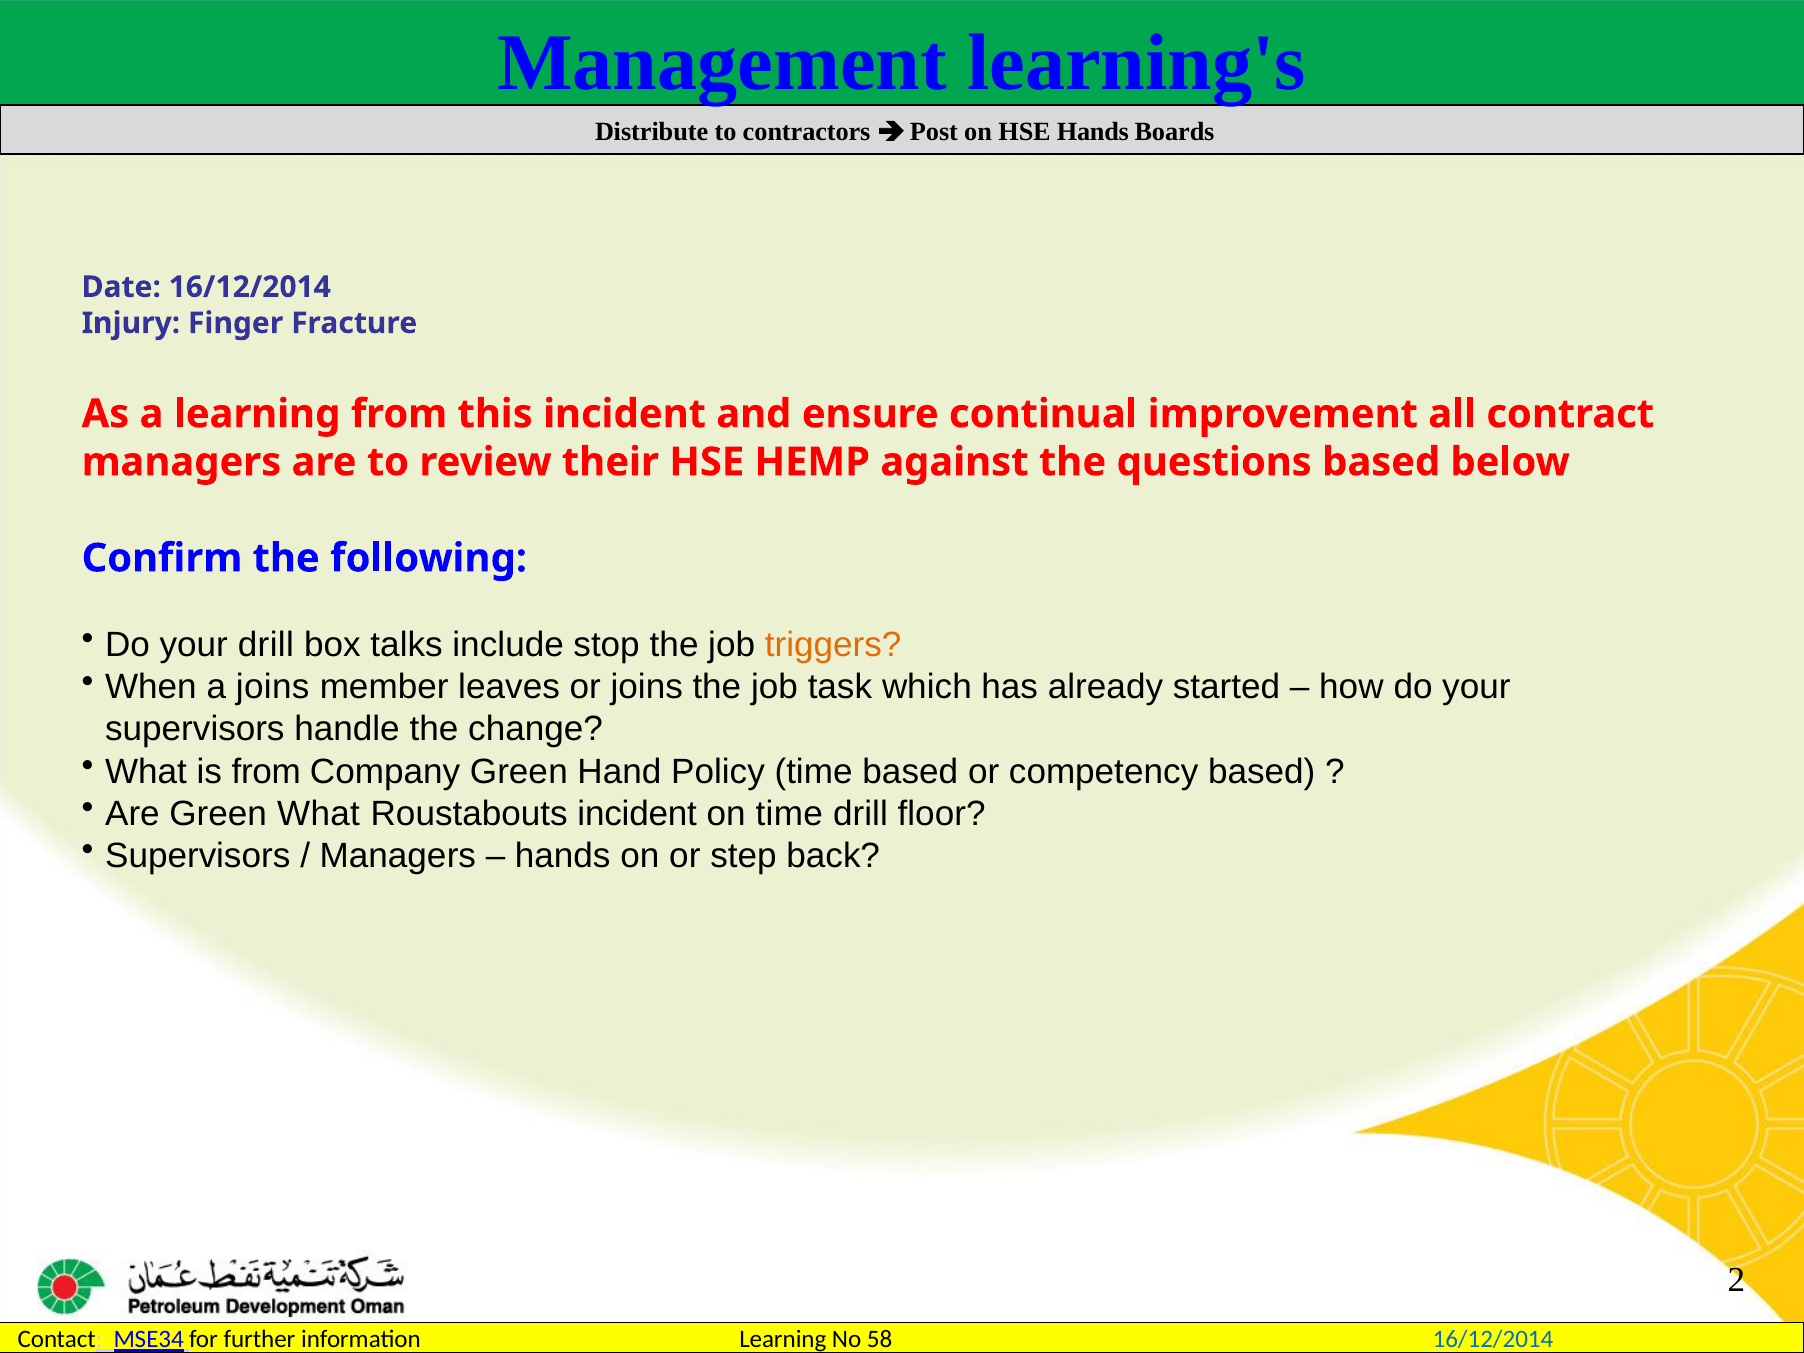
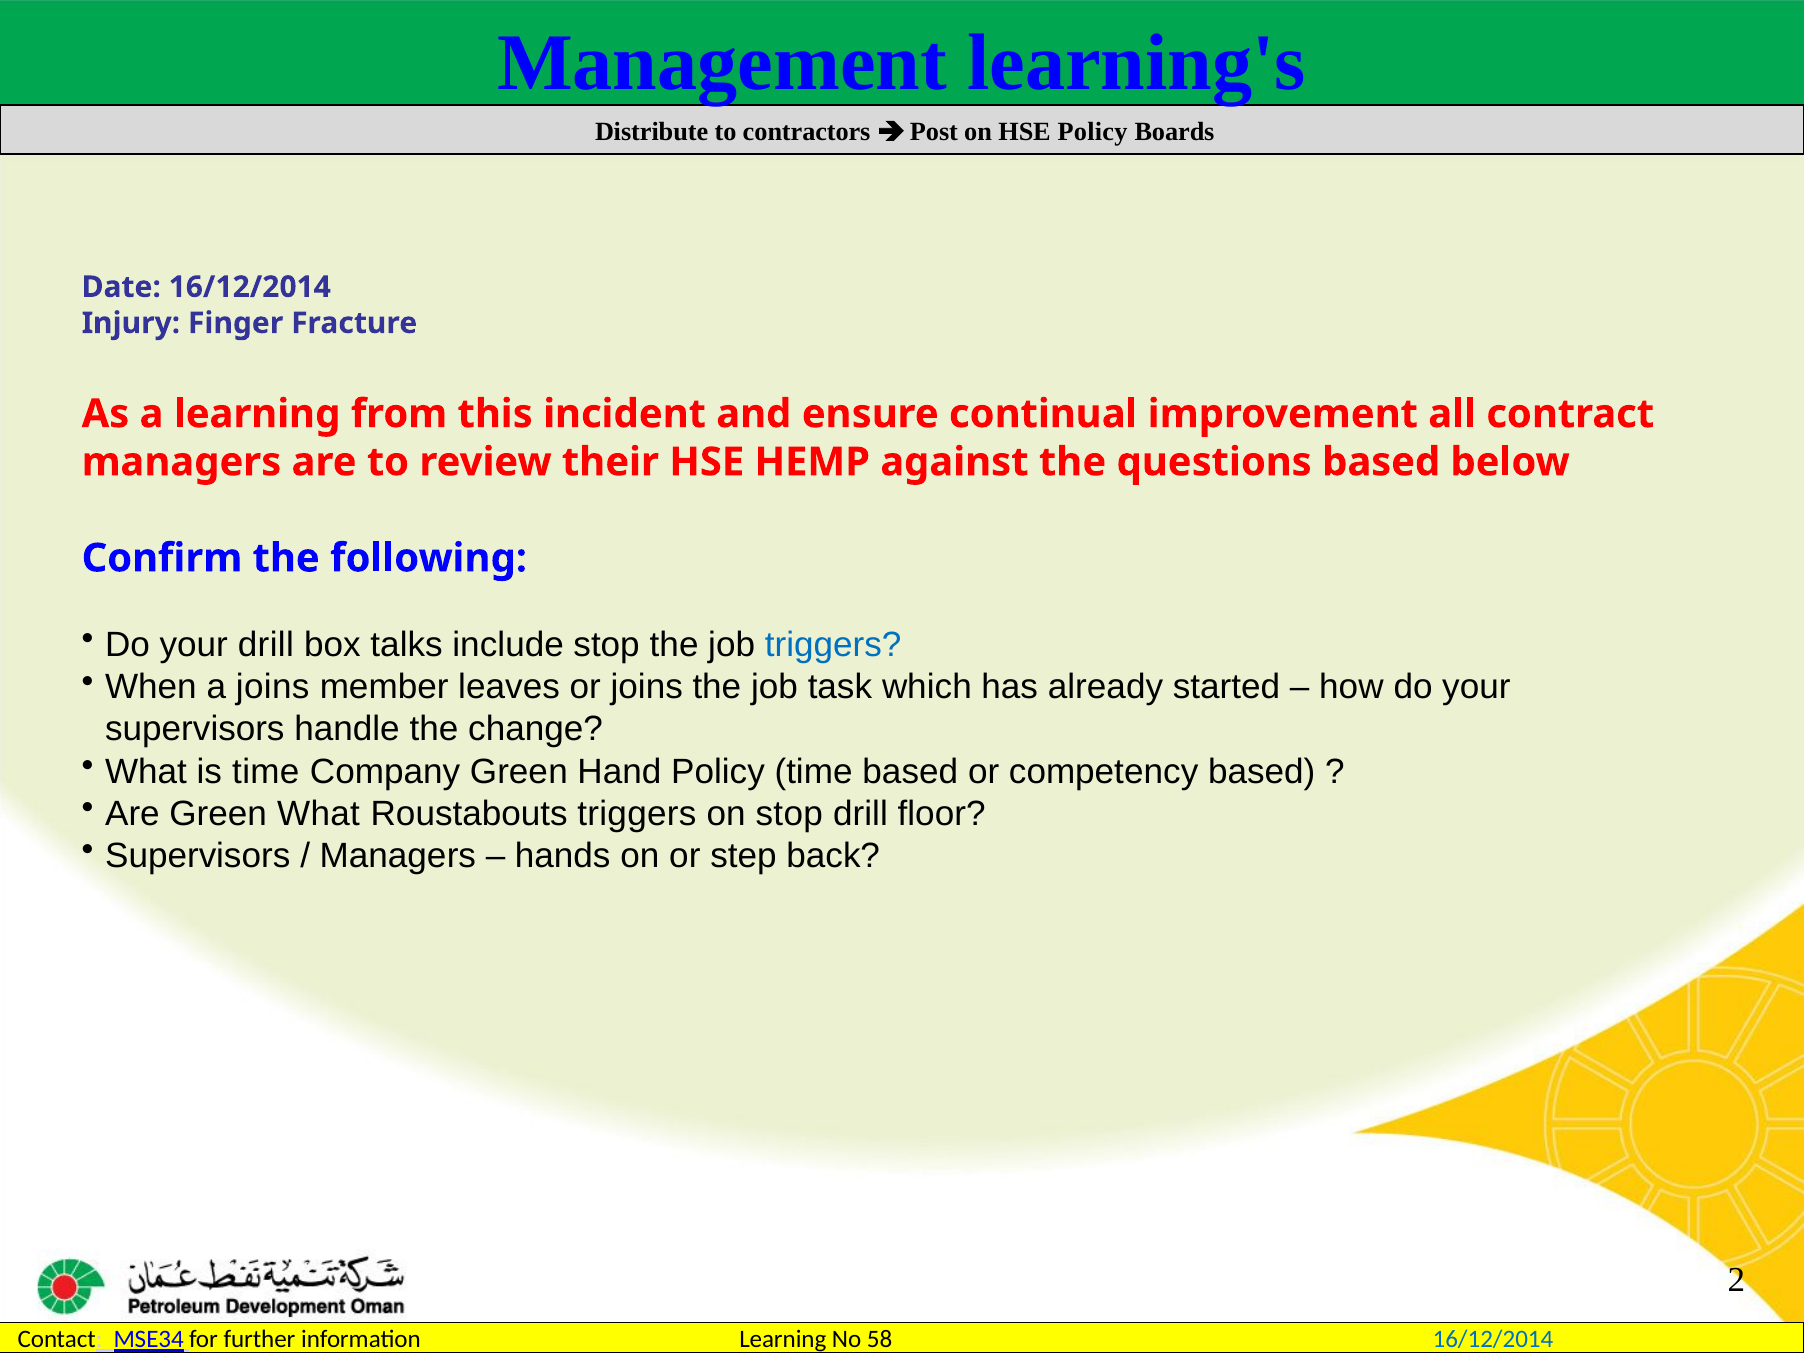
HSE Hands: Hands -> Policy (1093, 132)
triggers colour: orange -> blue (833, 645)
is from: from -> time (266, 771)
Roustabouts incident: incident -> triggers (637, 814)
on time: time -> stop (789, 814)
